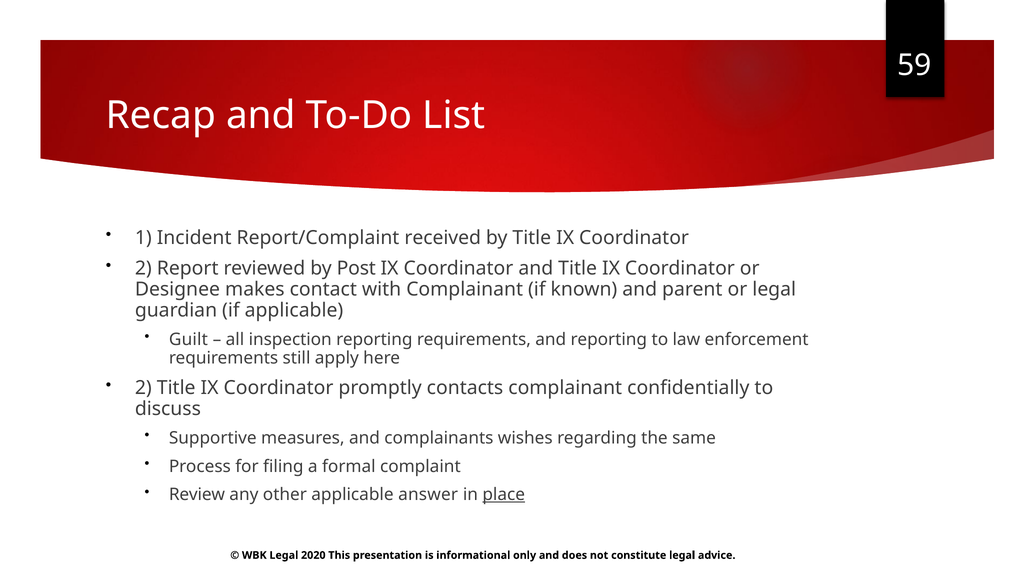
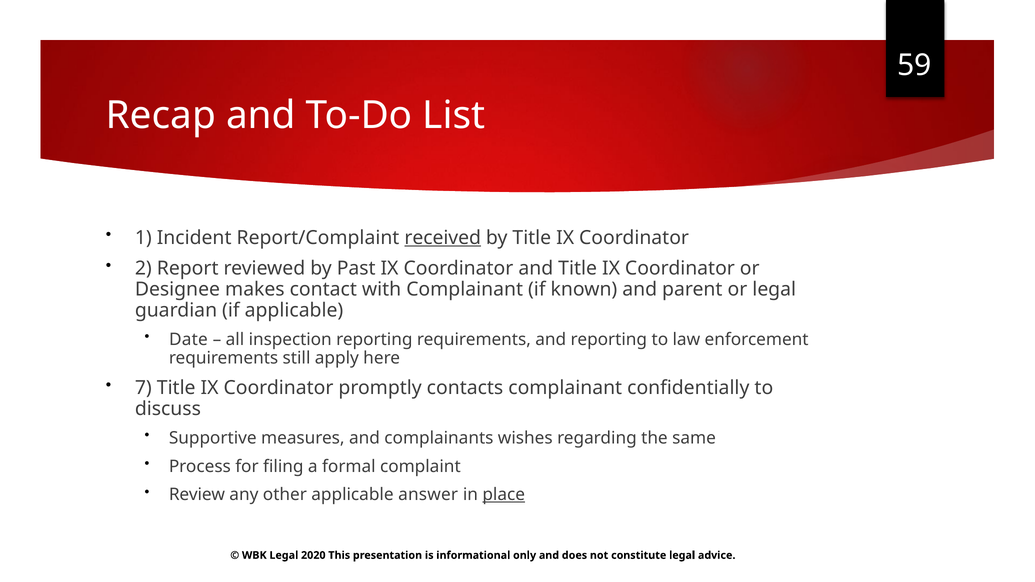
received underline: none -> present (443, 238)
Post: Post -> Past (356, 269)
Guilt: Guilt -> Date (188, 340)
2: 2 -> 7 (143, 388)
